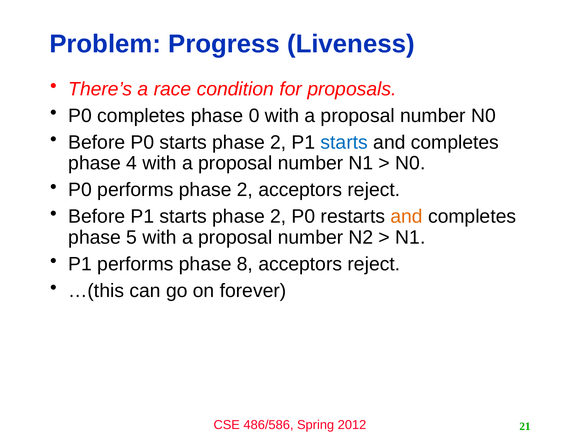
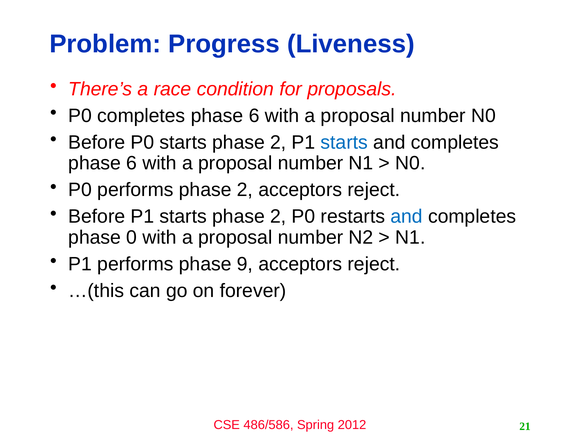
P0 completes phase 0: 0 -> 6 (254, 116)
4: 4 -> 6 (132, 163)
and colour: orange -> blue (407, 217)
5: 5 -> 0 (132, 237)
8: 8 -> 9 (245, 264)
